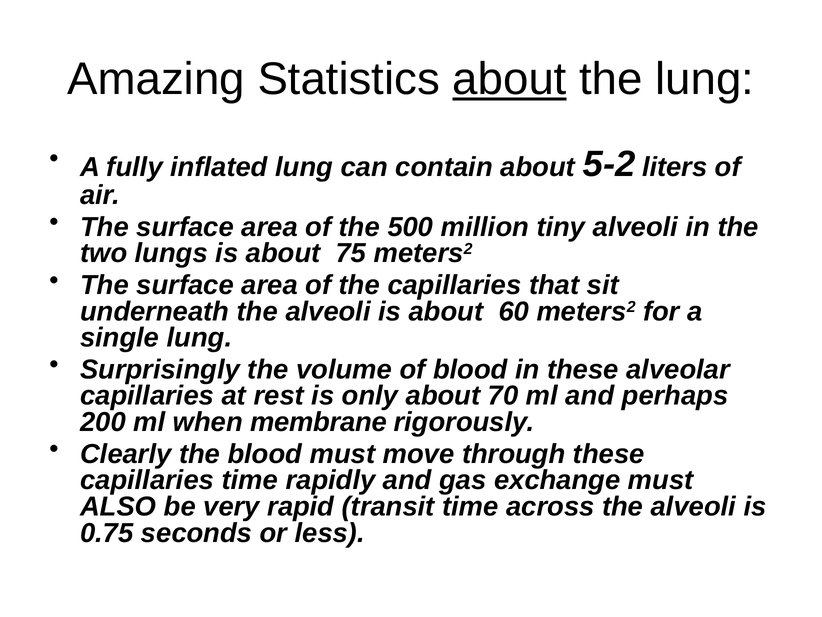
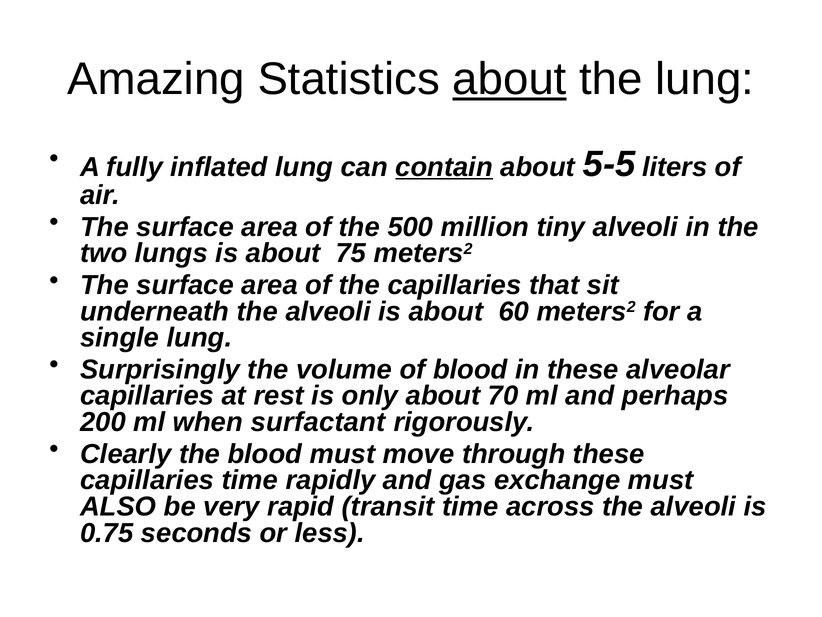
contain underline: none -> present (444, 167)
5-2: 5-2 -> 5-5 (609, 164)
membrane: membrane -> surfactant (318, 422)
